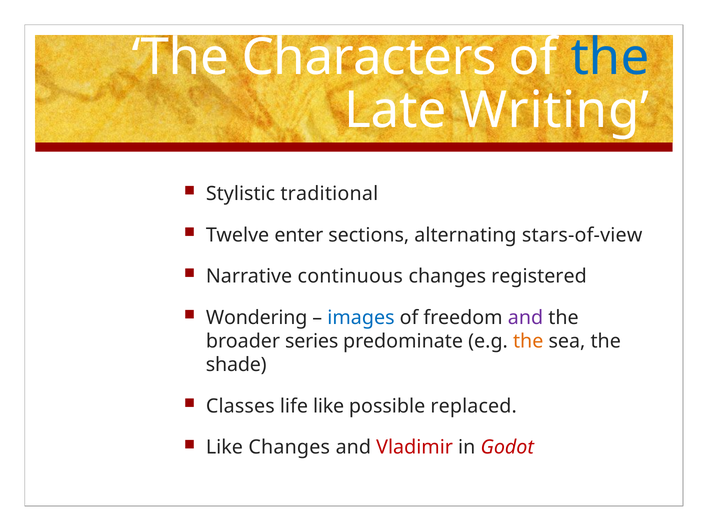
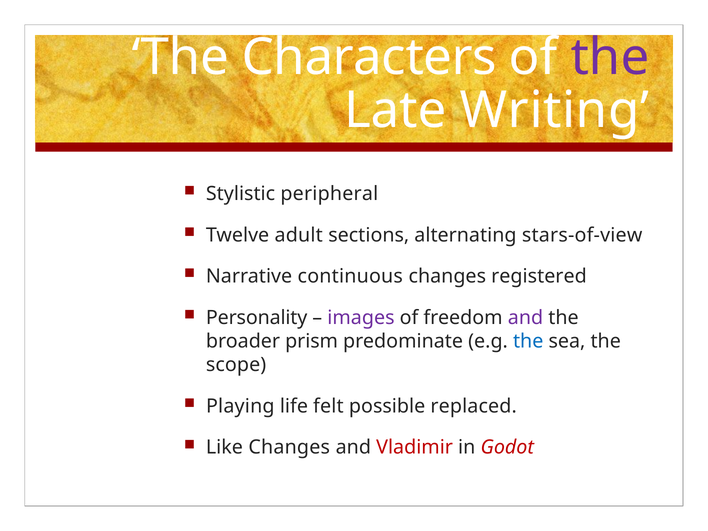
the colour: blue -> purple (610, 58)
traditional: traditional -> peripheral (329, 194)
enter: enter -> adult (299, 235)
Wondering: Wondering -> Personality (257, 318)
images colour: blue -> purple (361, 318)
series: series -> prism (312, 341)
the colour: orange -> blue (528, 341)
shade: shade -> scope (236, 365)
Classes: Classes -> Playing (240, 406)
life like: like -> felt (328, 406)
